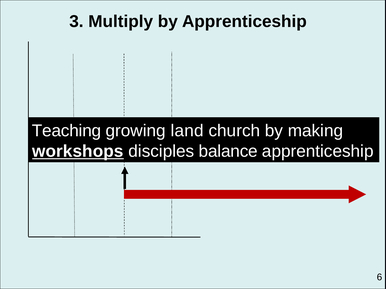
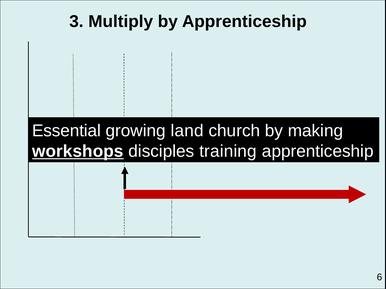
Teaching: Teaching -> Essential (67, 131)
balance: balance -> training (228, 151)
